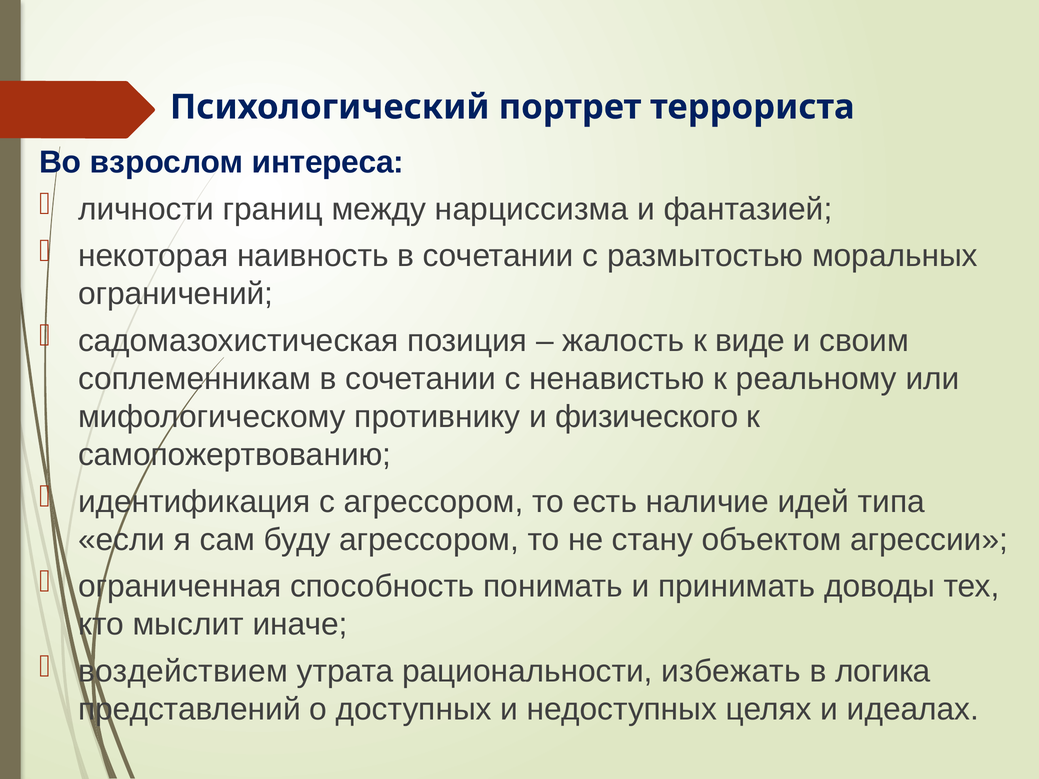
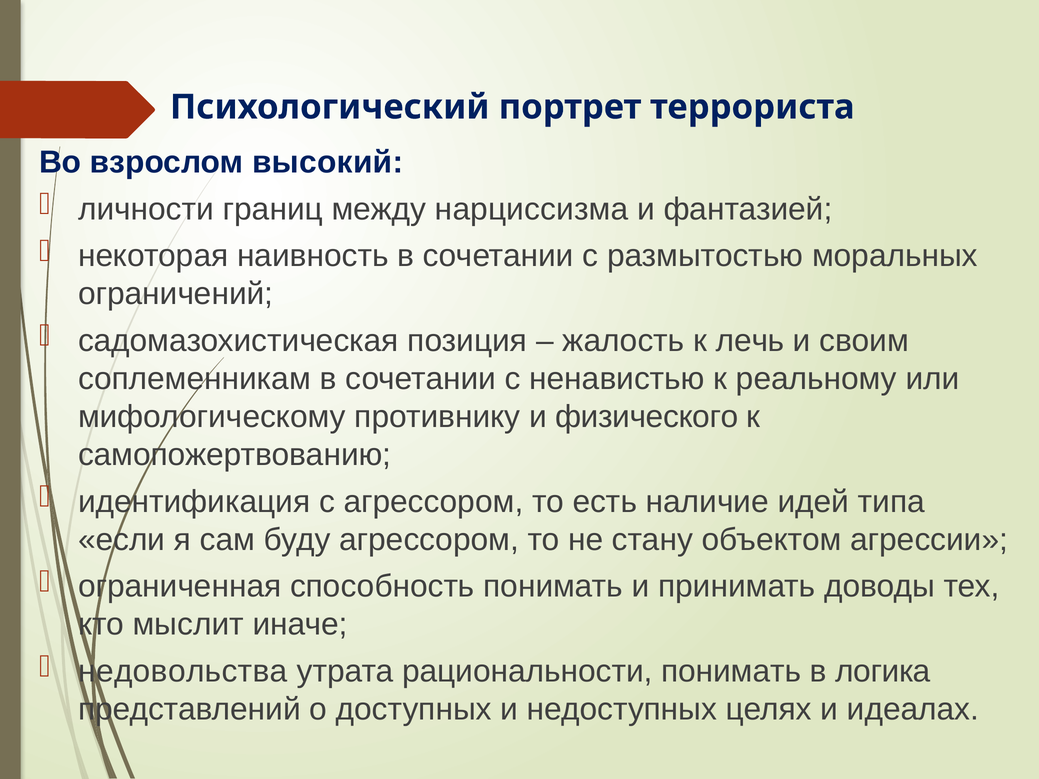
интереса: интереса -> высокий (328, 162)
виде: виде -> лечь (750, 341)
воздействием: воздействием -> недовольства (183, 671)
рациональности избежать: избежать -> понимать (731, 671)
